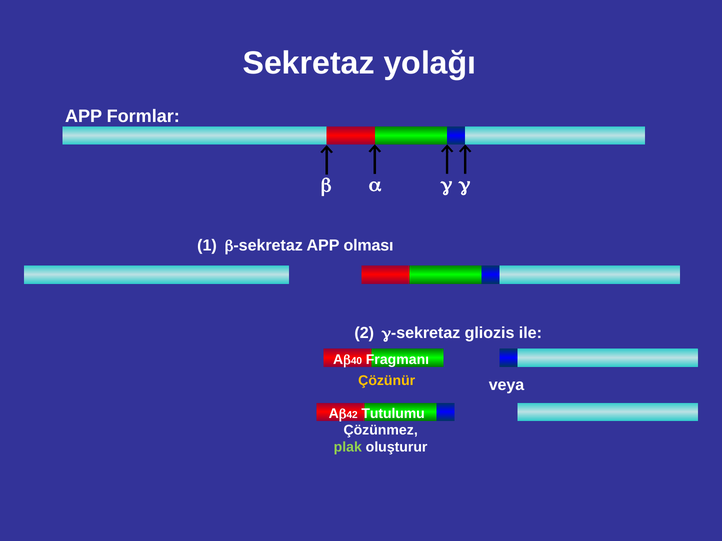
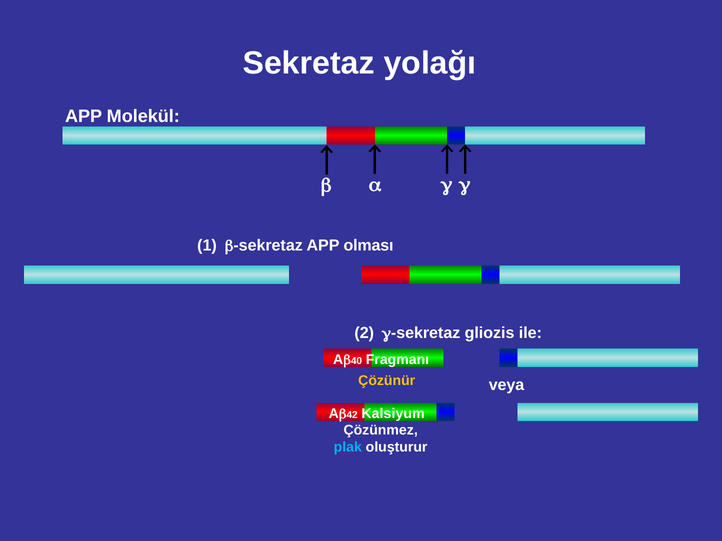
Formlar: Formlar -> Molekül (143, 117)
Tutulumu: Tutulumu -> Kalsiyum (393, 414)
plak colour: light green -> light blue (348, 447)
